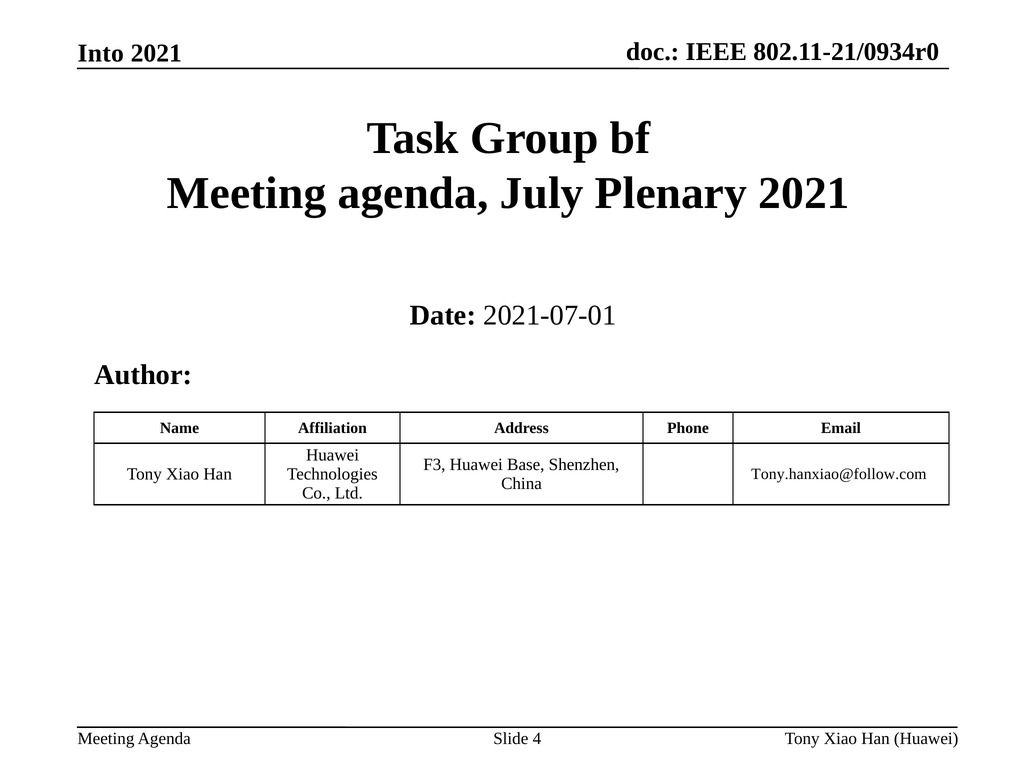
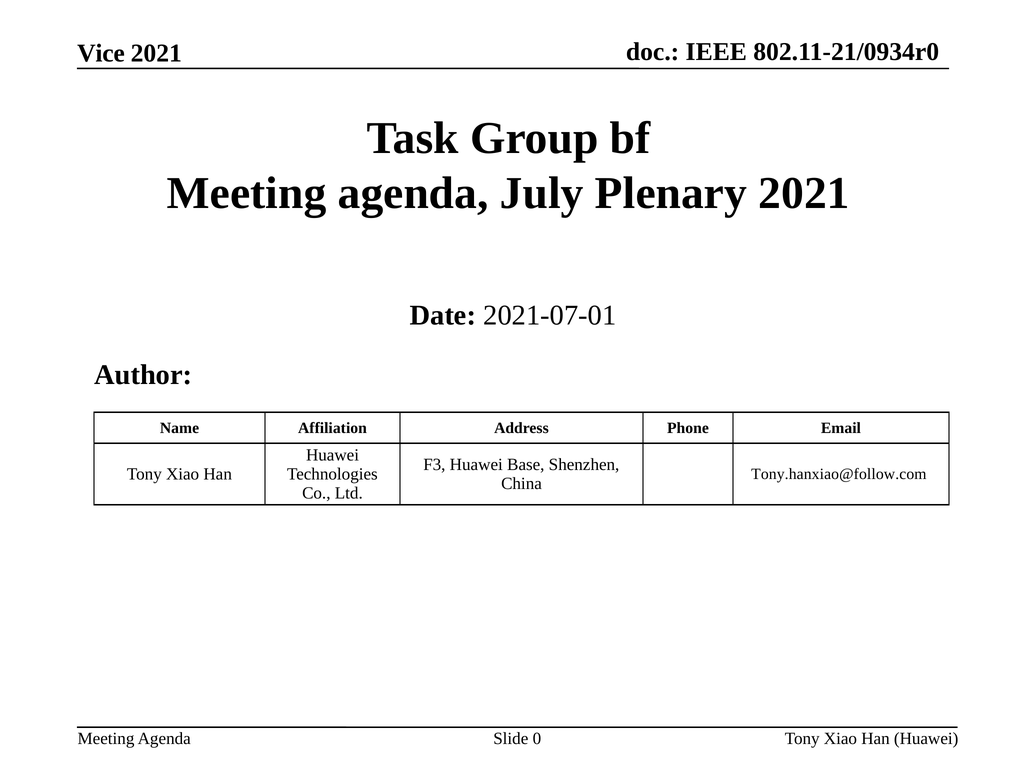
Into: Into -> Vice (101, 53)
4: 4 -> 0 (537, 738)
